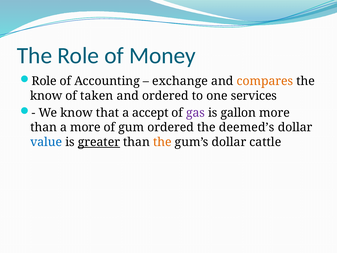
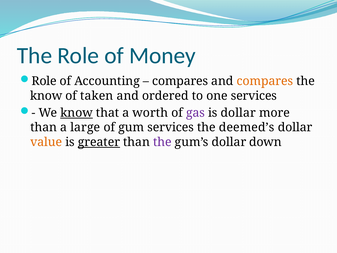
exchange: exchange -> compares (180, 81)
know underline: none -> present (77, 113)
accept: accept -> worth (150, 113)
is gallon: gallon -> dollar (238, 113)
a more: more -> large (85, 127)
gum ordered: ordered -> services (171, 127)
value colour: blue -> orange (46, 142)
the colour: orange -> purple (162, 142)
cattle: cattle -> down (265, 142)
